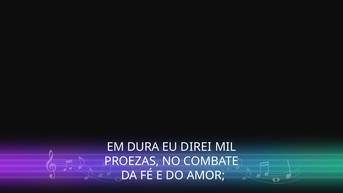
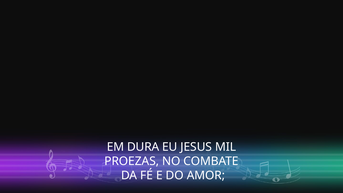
DIREI: DIREI -> JESUS (196, 147)
